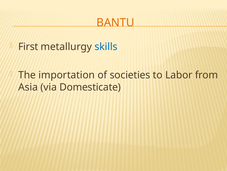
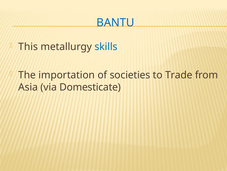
BANTU colour: orange -> blue (115, 23)
First: First -> This (28, 46)
Labor: Labor -> Trade (179, 75)
